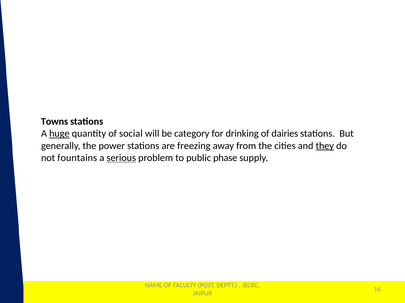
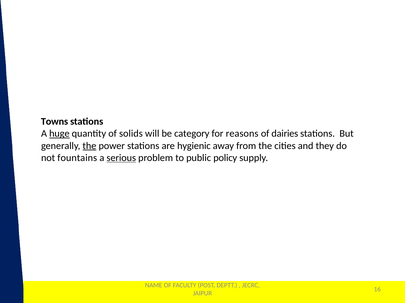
social: social -> solids (131, 134)
drinking: drinking -> reasons (242, 134)
the underline: none -> present (89, 146)
freezing: freezing -> hygienic (194, 146)
they underline: present -> none (325, 146)
phase: phase -> policy (225, 158)
